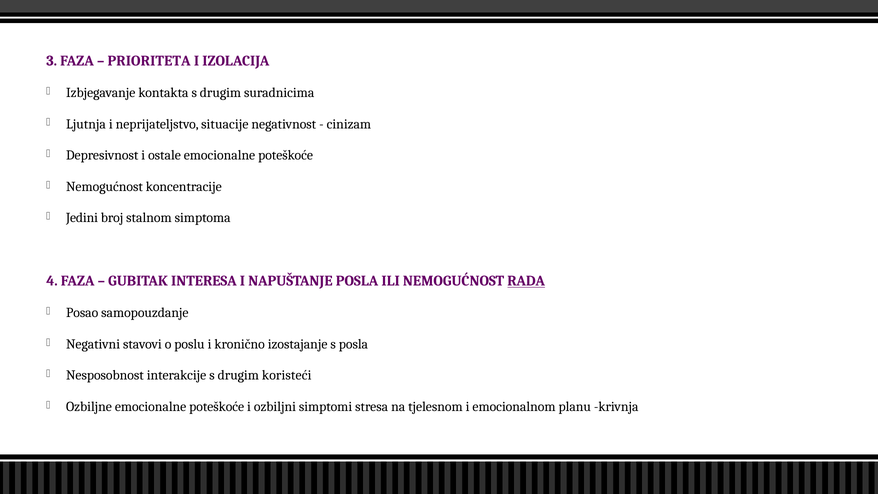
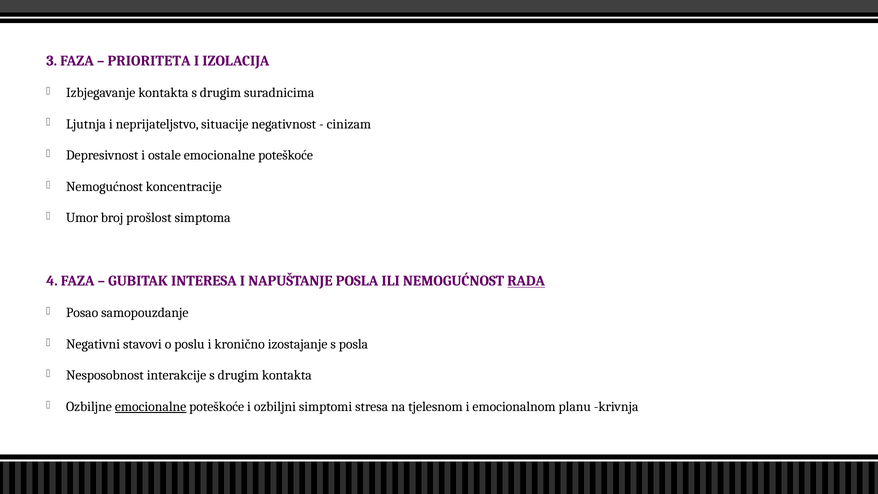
Jedini: Jedini -> Umor (82, 218)
stalnom: stalnom -> prošlost (149, 218)
drugim koristeći: koristeći -> kontakta (287, 375)
emocionalne underline: none -> present (151, 407)
